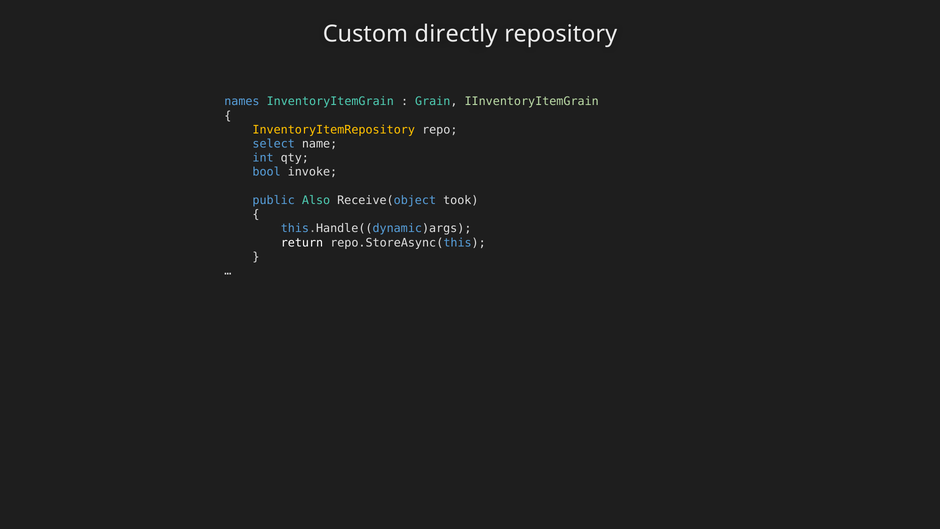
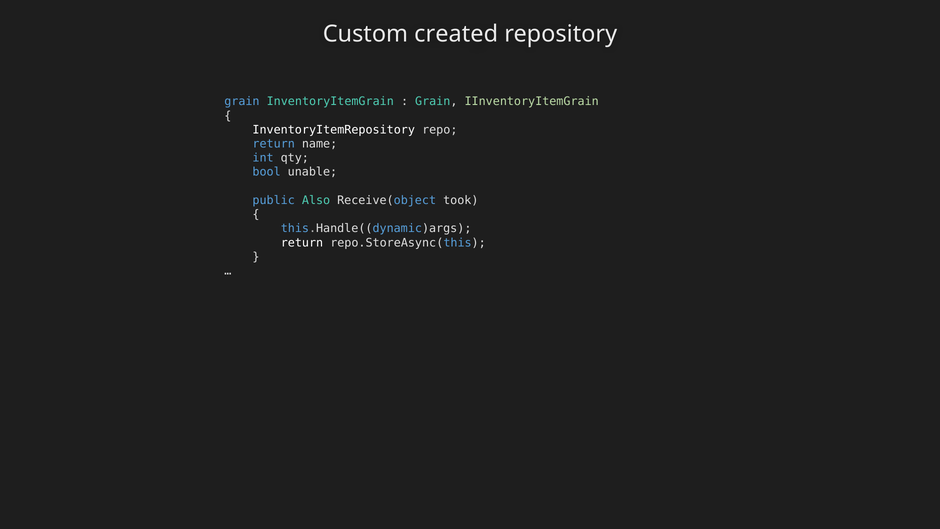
directly: directly -> created (456, 34)
names: names -> grain (242, 102)
InventoryItemRepository colour: yellow -> white (334, 130)
select: select -> return (274, 144)
invoke: invoke -> unable (312, 172)
